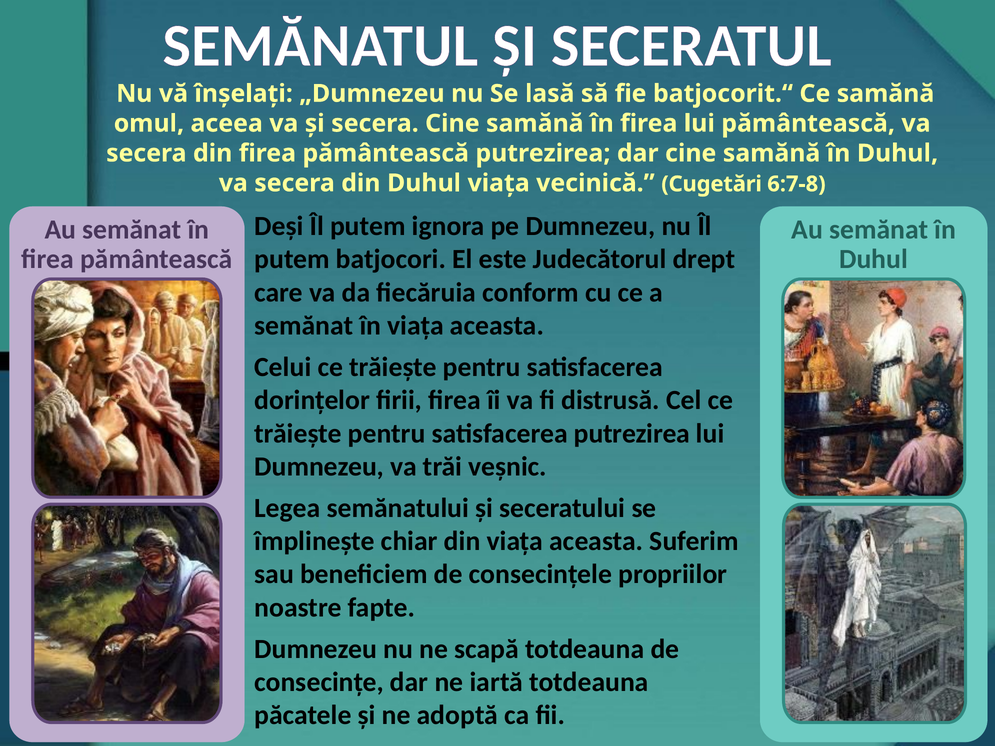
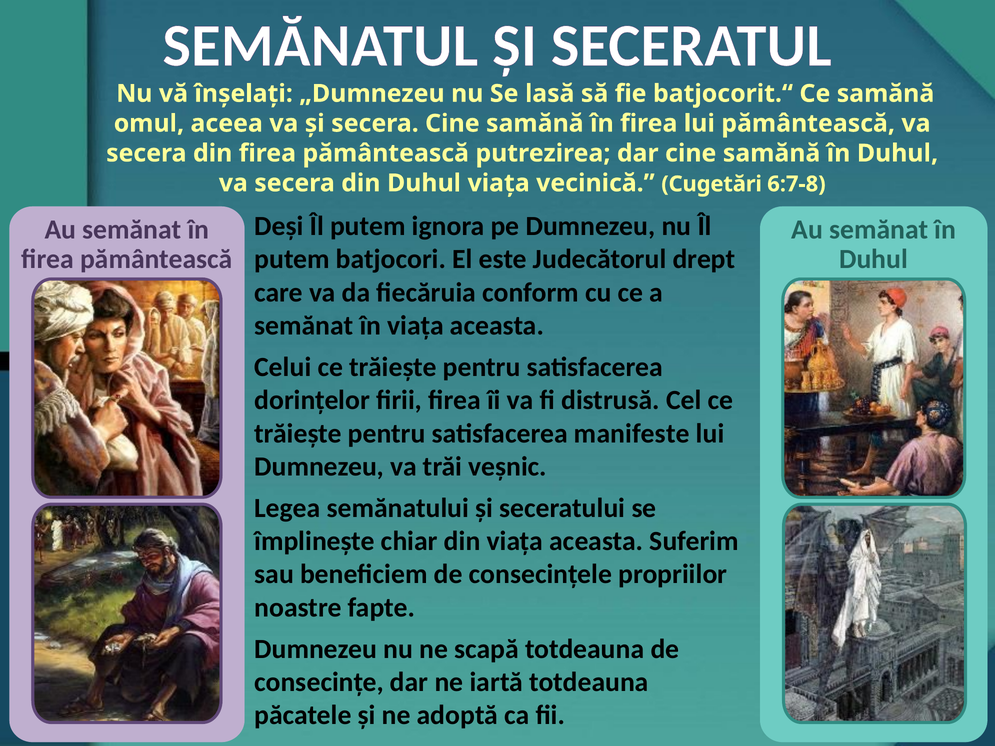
satisfacerea putrezirea: putrezirea -> manifeste (632, 434)
